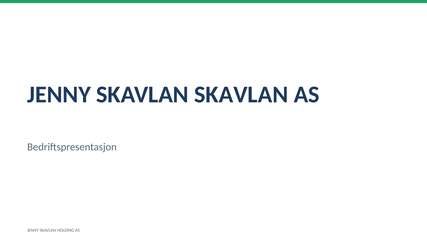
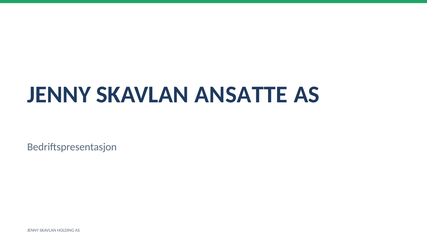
SKAVLAN SKAVLAN: SKAVLAN -> ANSATTE (241, 95)
